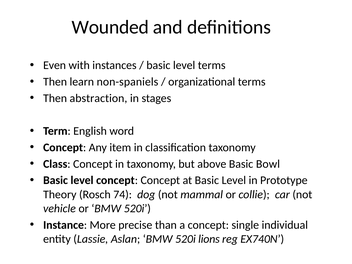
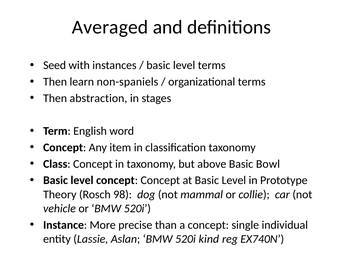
Wounded: Wounded -> Averaged (110, 27)
Even: Even -> Seed (55, 65)
74: 74 -> 98 (123, 194)
lions: lions -> kind (209, 239)
